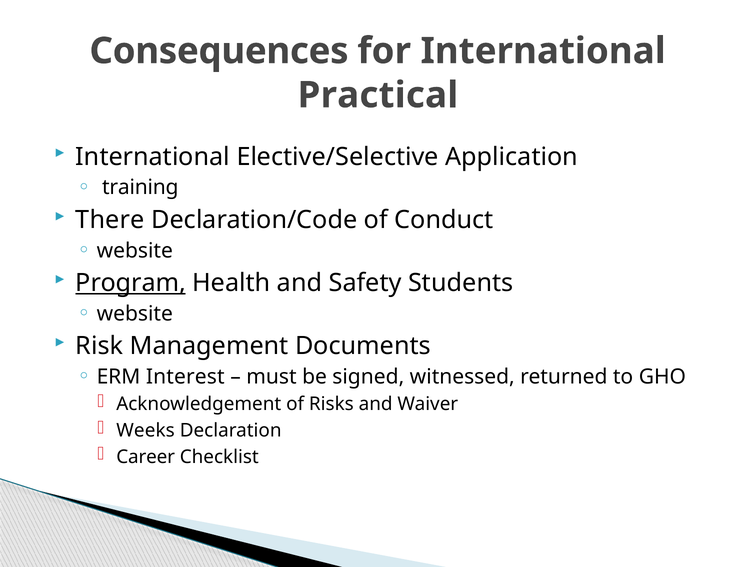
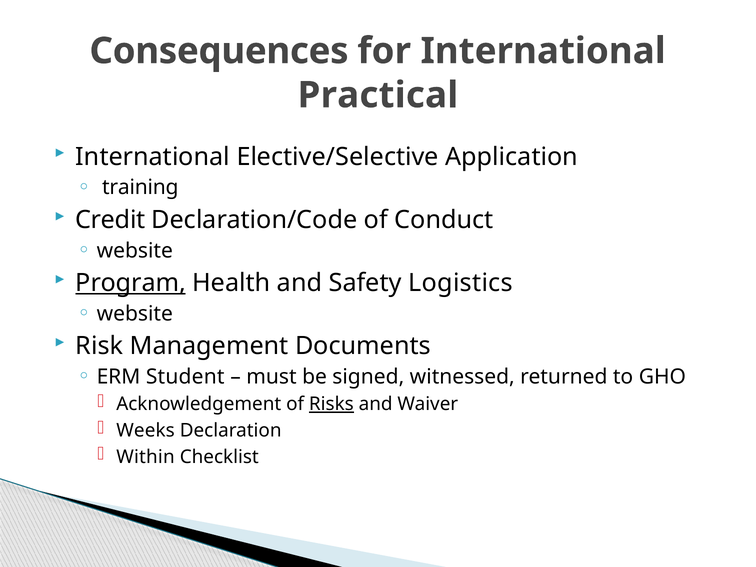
There: There -> Credit (110, 220)
Students: Students -> Logistics (461, 283)
Interest: Interest -> Student (185, 377)
Risks underline: none -> present (331, 404)
Career: Career -> Within (146, 457)
